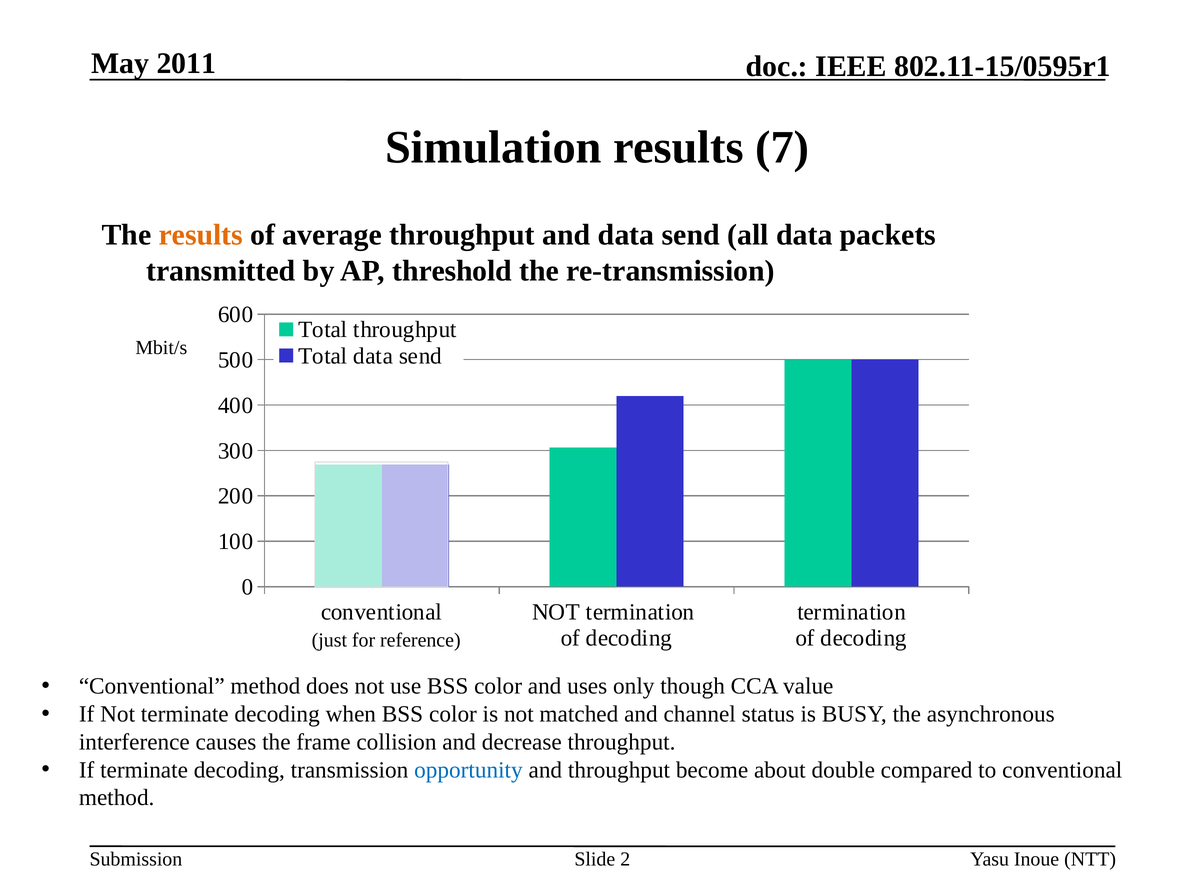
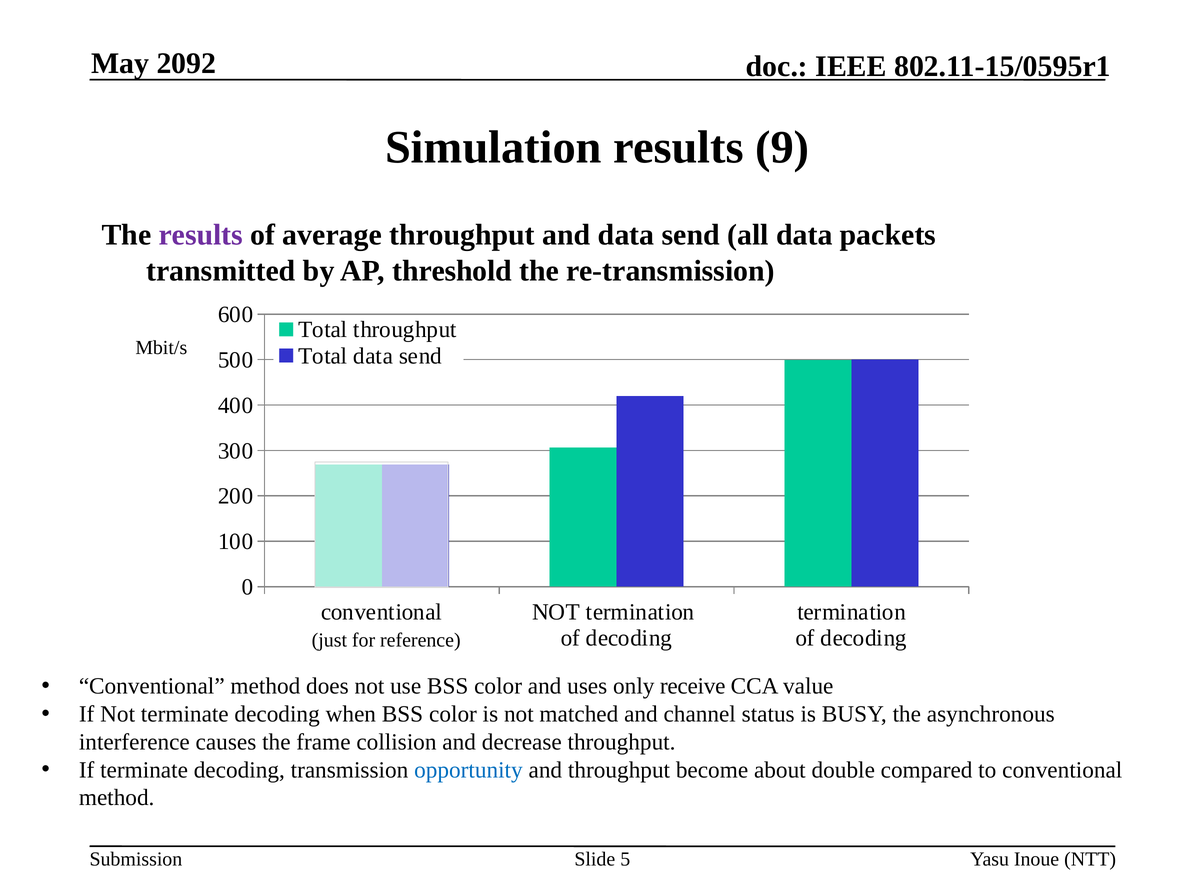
2011: 2011 -> 2092 (186, 63)
7: 7 -> 9 (782, 148)
results colour: orange -> purple (201, 235)
though: though -> receive (693, 686)
2: 2 -> 5 (625, 860)
